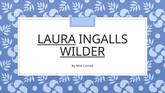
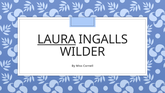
WILDER underline: present -> none (83, 52)
